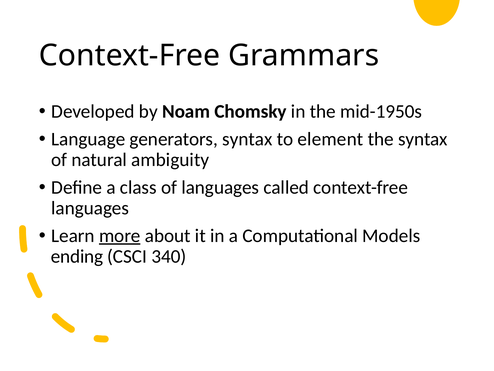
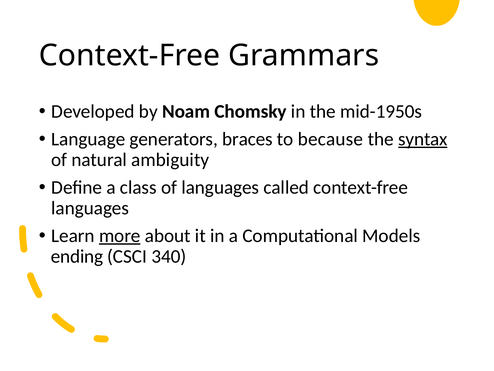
generators syntax: syntax -> braces (247, 139)
element: element -> because (330, 139)
syntax underline: none -> present (423, 139)
